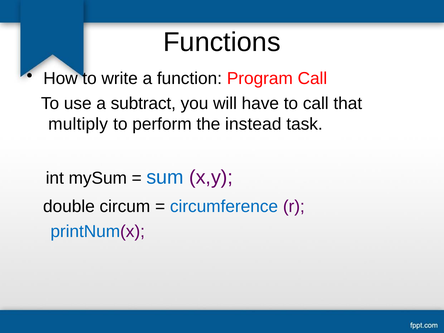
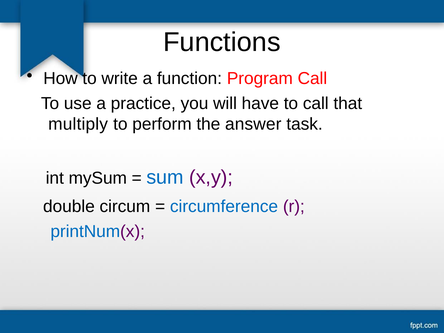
subtract: subtract -> practice (143, 103)
instead: instead -> answer (253, 124)
